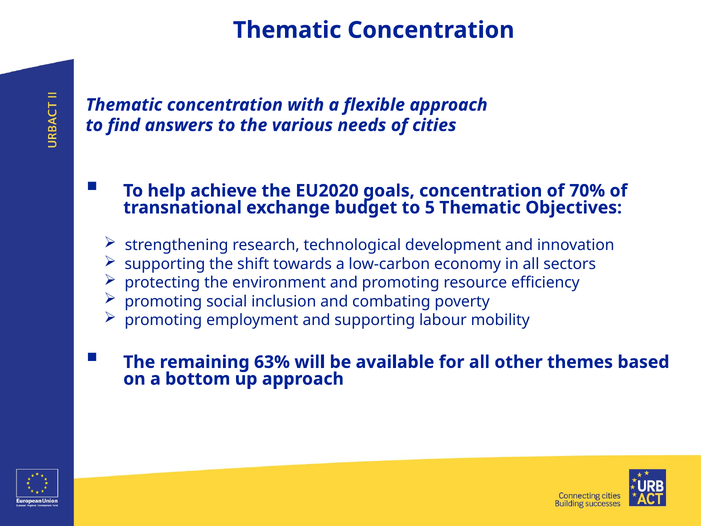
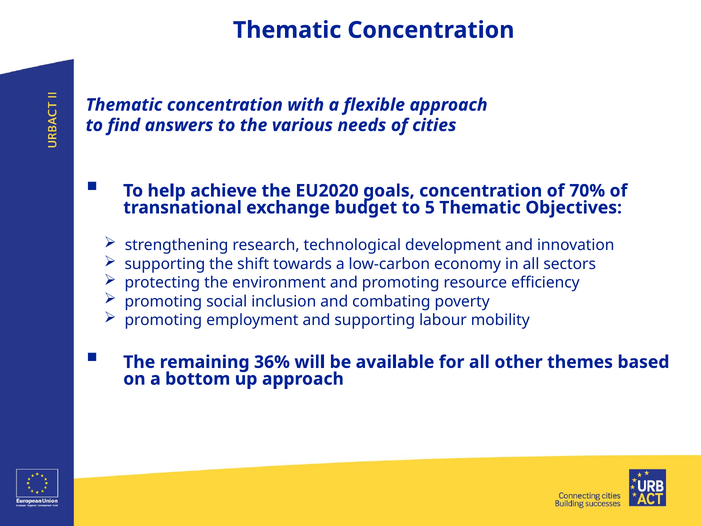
63%: 63% -> 36% (272, 362)
